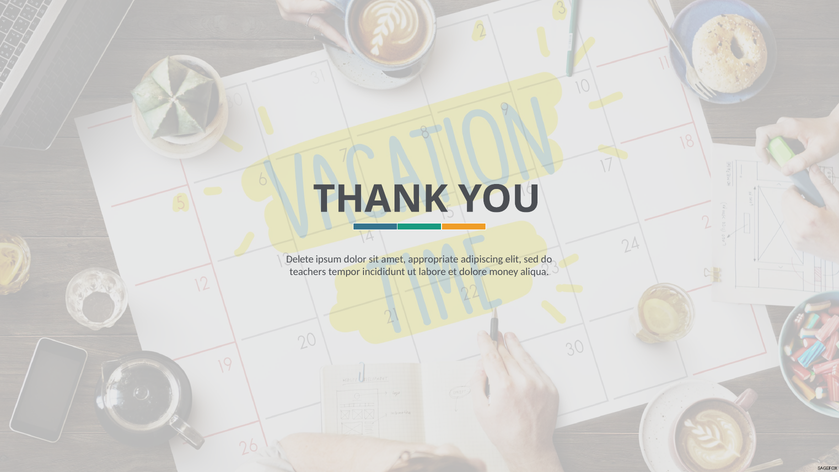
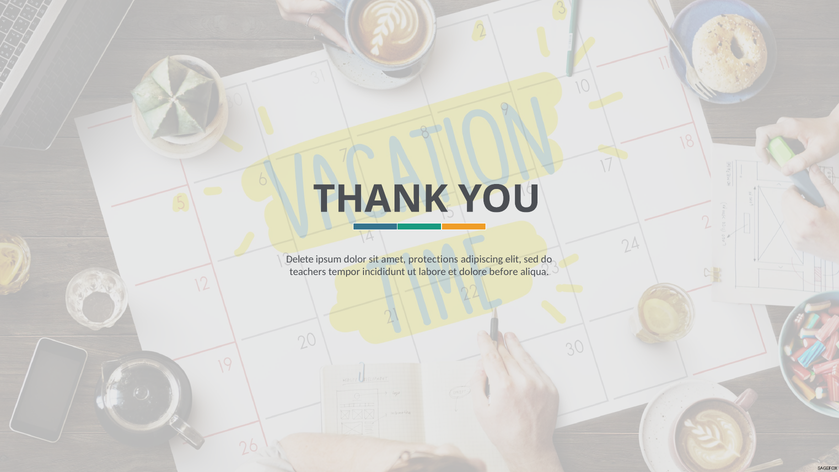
appropriate: appropriate -> protections (433, 259)
money: money -> before (504, 272)
